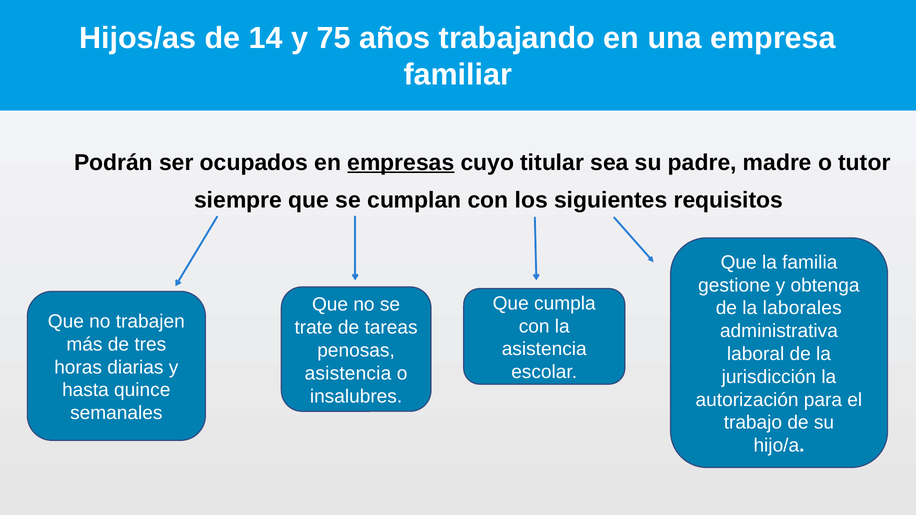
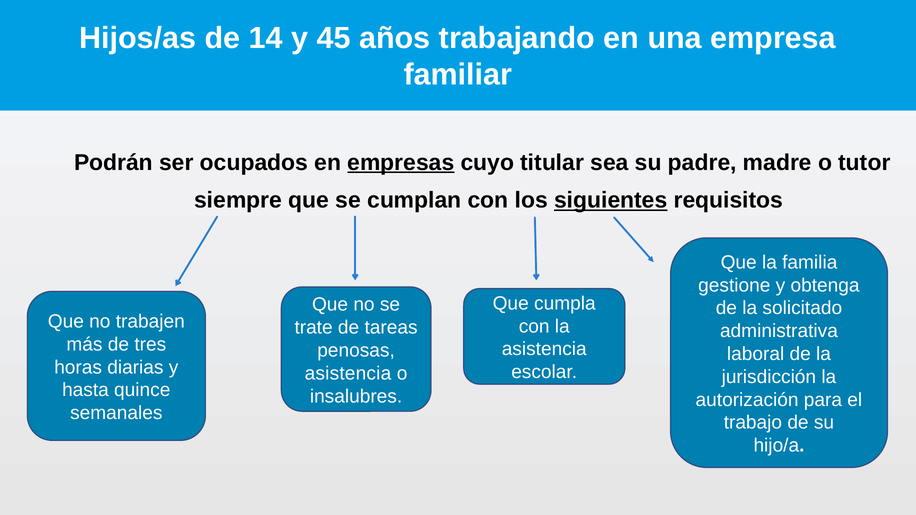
75: 75 -> 45 (334, 38)
siguientes underline: none -> present (611, 200)
laborales: laborales -> solicitado (802, 308)
